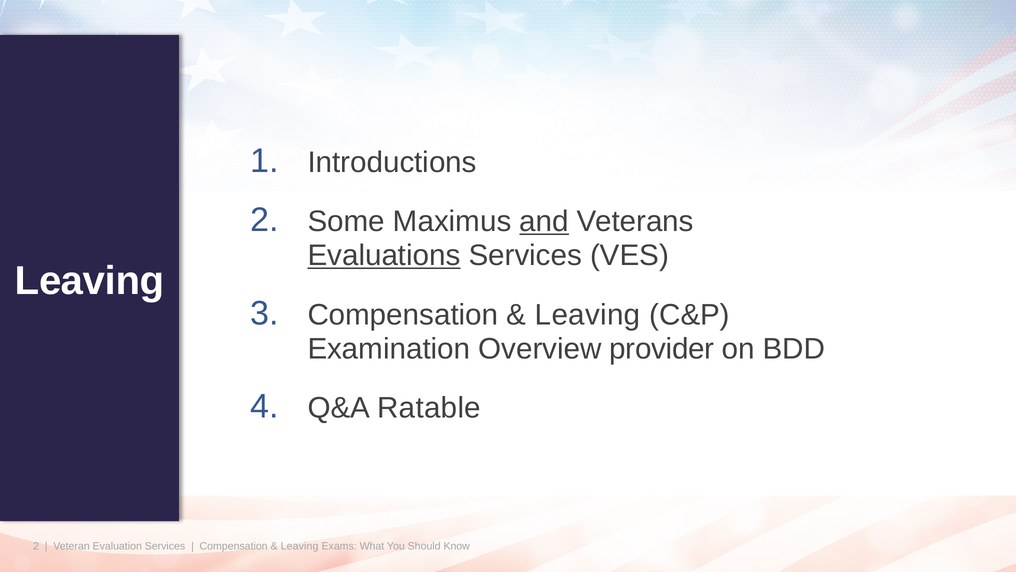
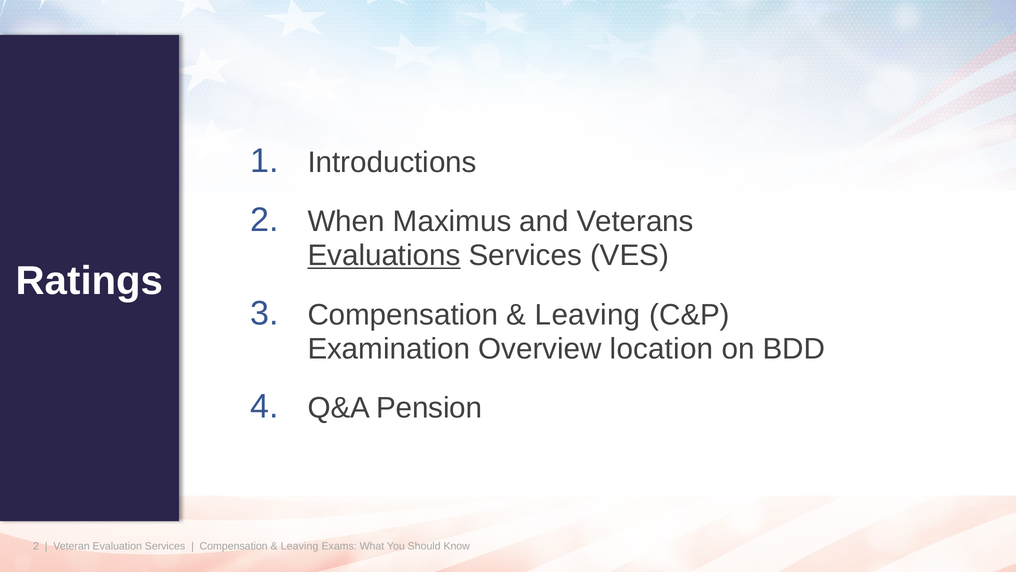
Some: Some -> When (346, 221)
and underline: present -> none (544, 221)
Leaving: Leaving -> Ratings (89, 281)
provider: provider -> location (662, 348)
Ratable: Ratable -> Pension (429, 408)
